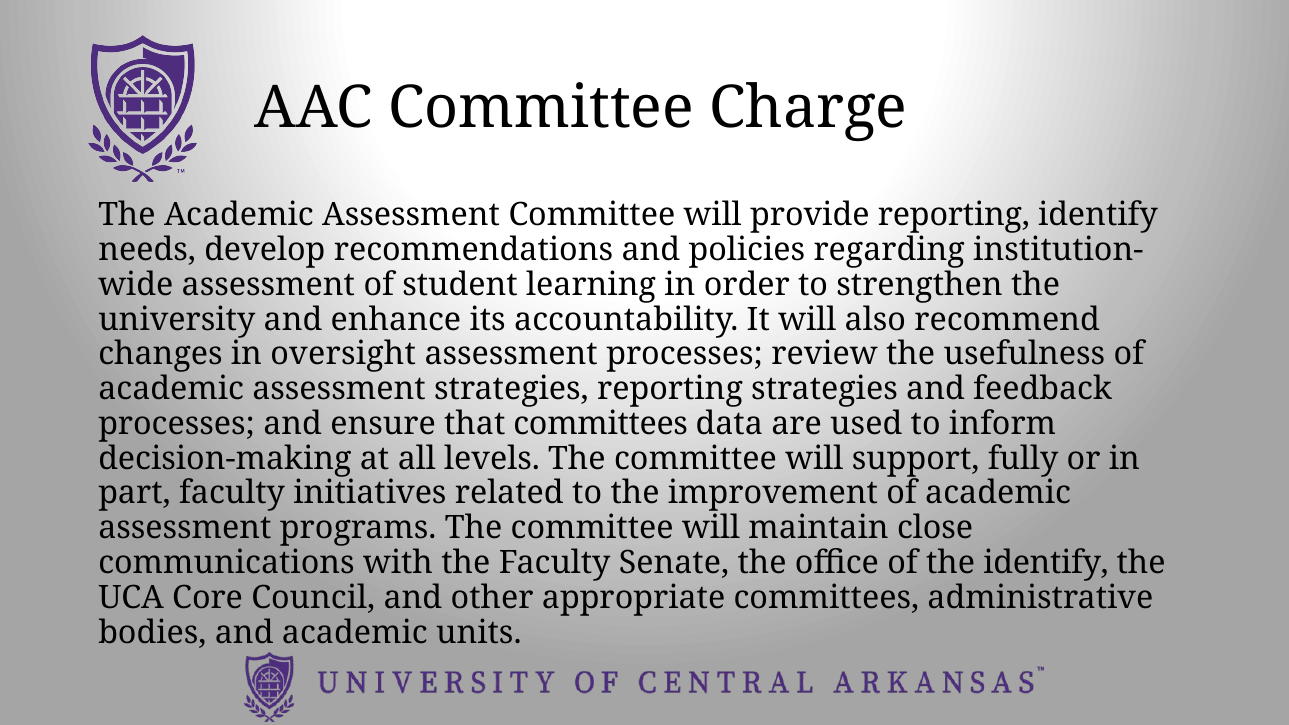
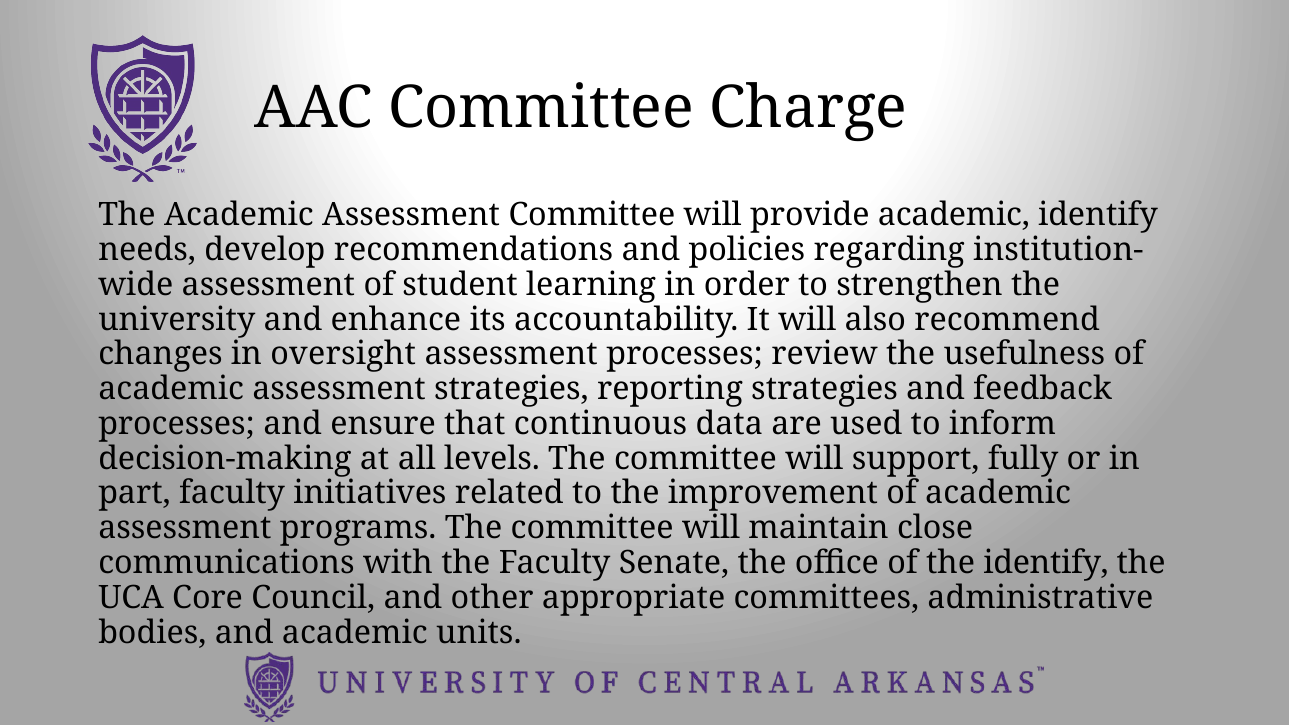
provide reporting: reporting -> academic (954, 215)
that committees: committees -> continuous (600, 424)
